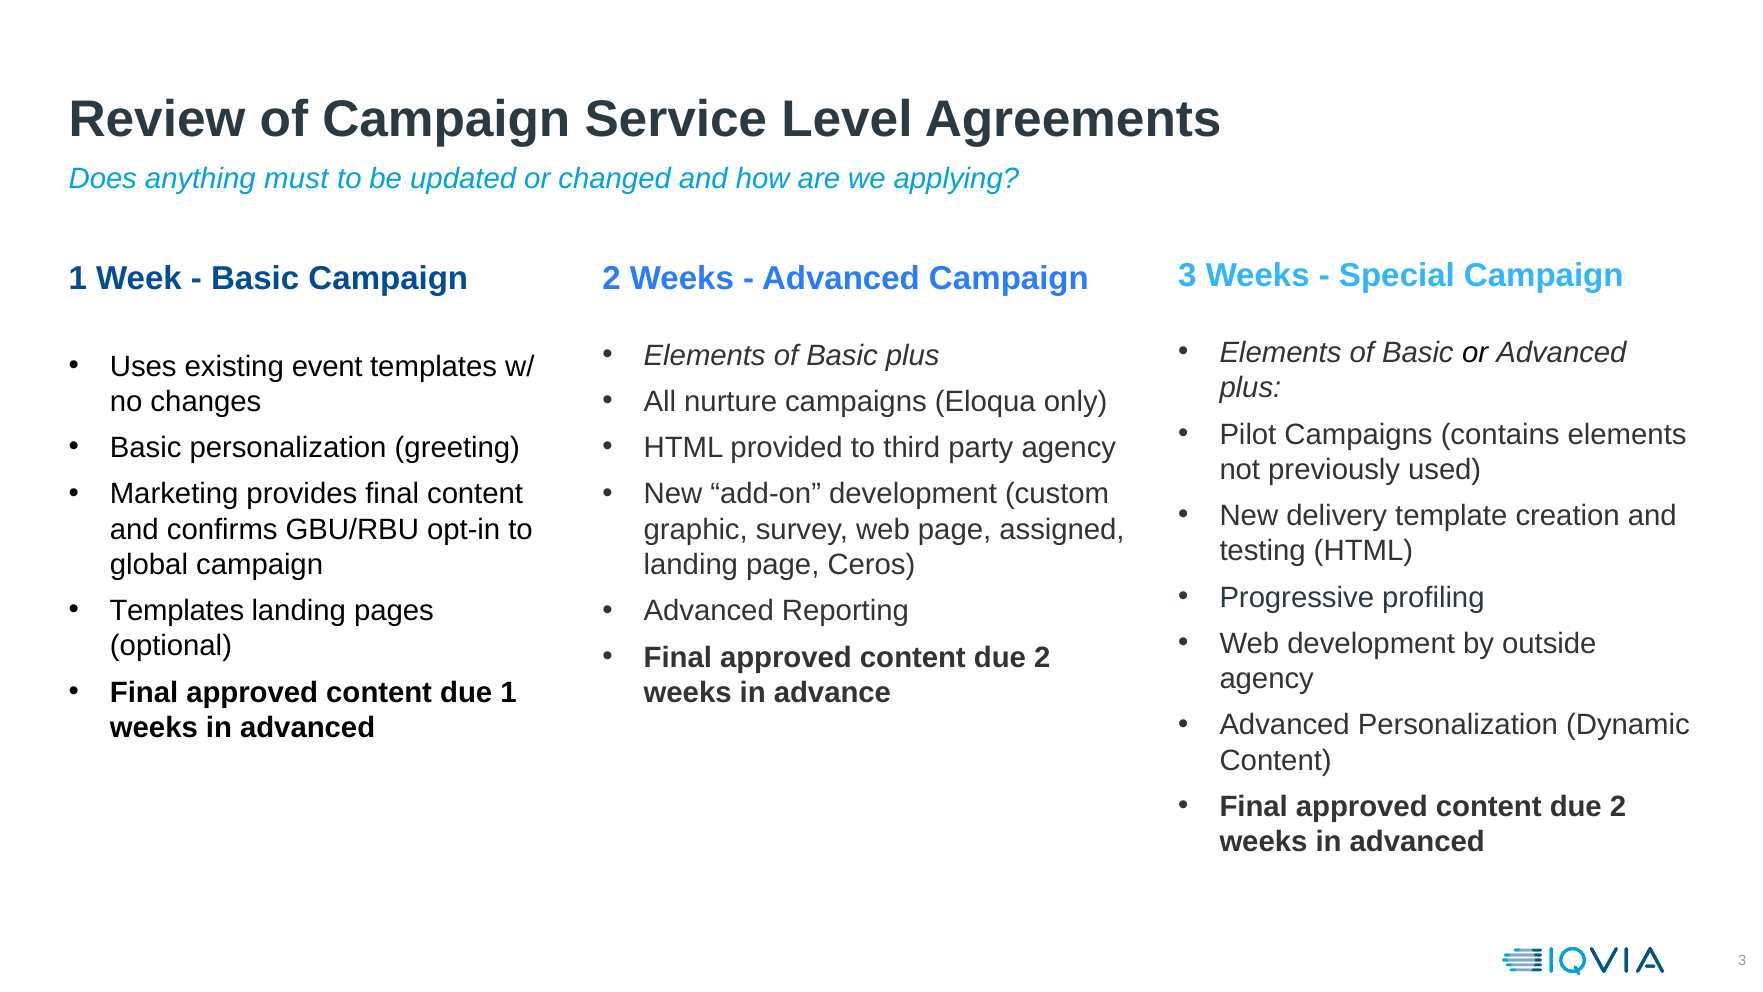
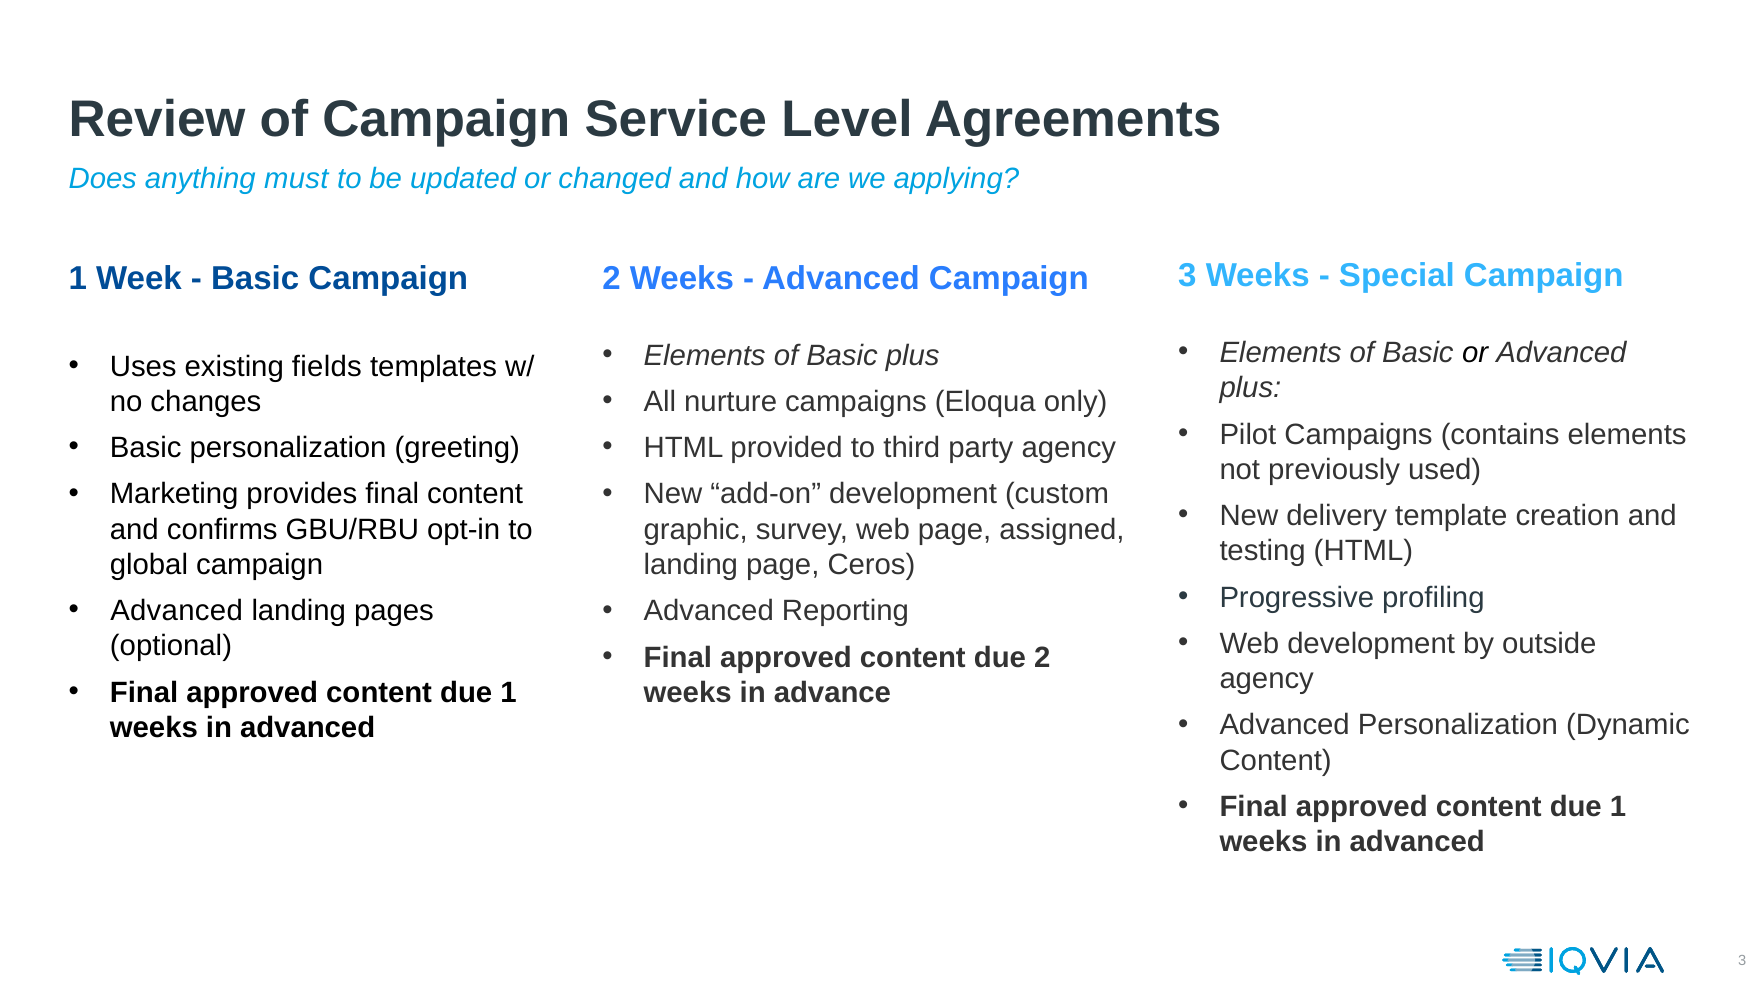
event: event -> fields (327, 366)
Templates: Templates -> Advanced (177, 611)
2: 2 -> 1 (1618, 807)
